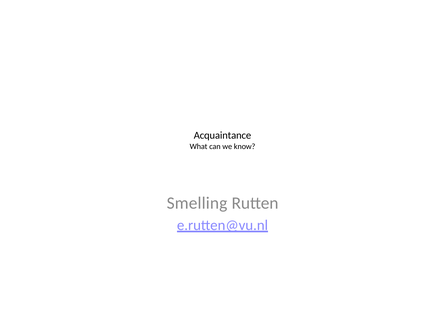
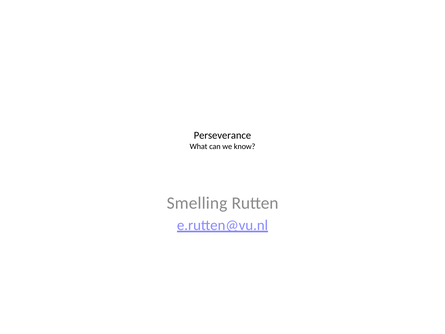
Acquaintance: Acquaintance -> Perseverance (222, 135)
